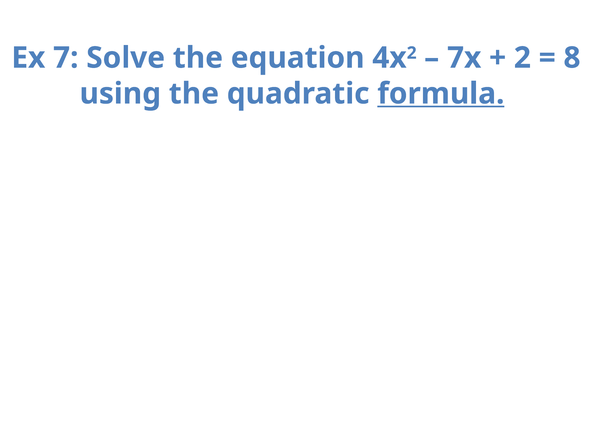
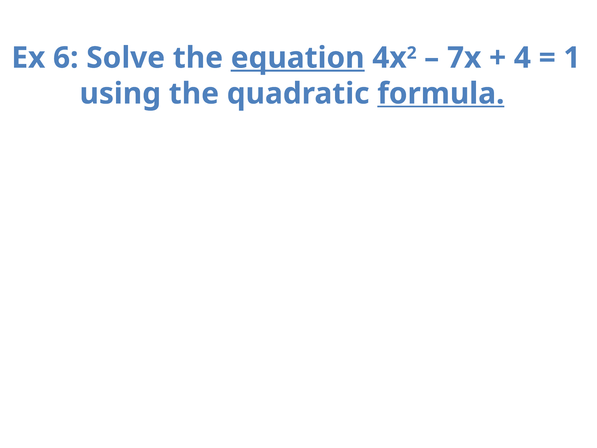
7: 7 -> 6 (66, 58)
equation underline: none -> present (298, 58)
2: 2 -> 4 (522, 58)
8: 8 -> 1 (572, 58)
